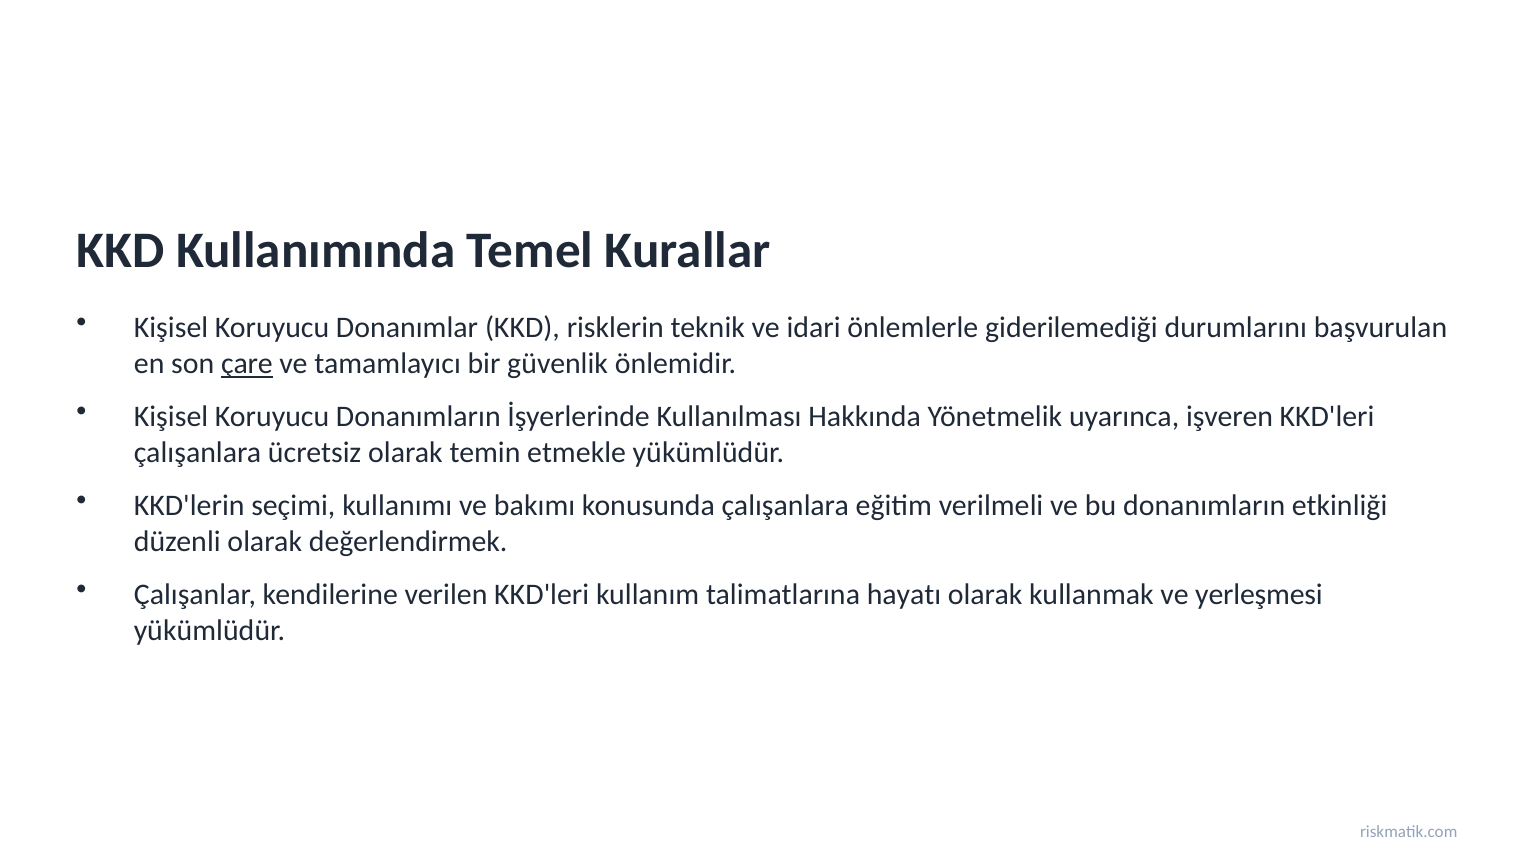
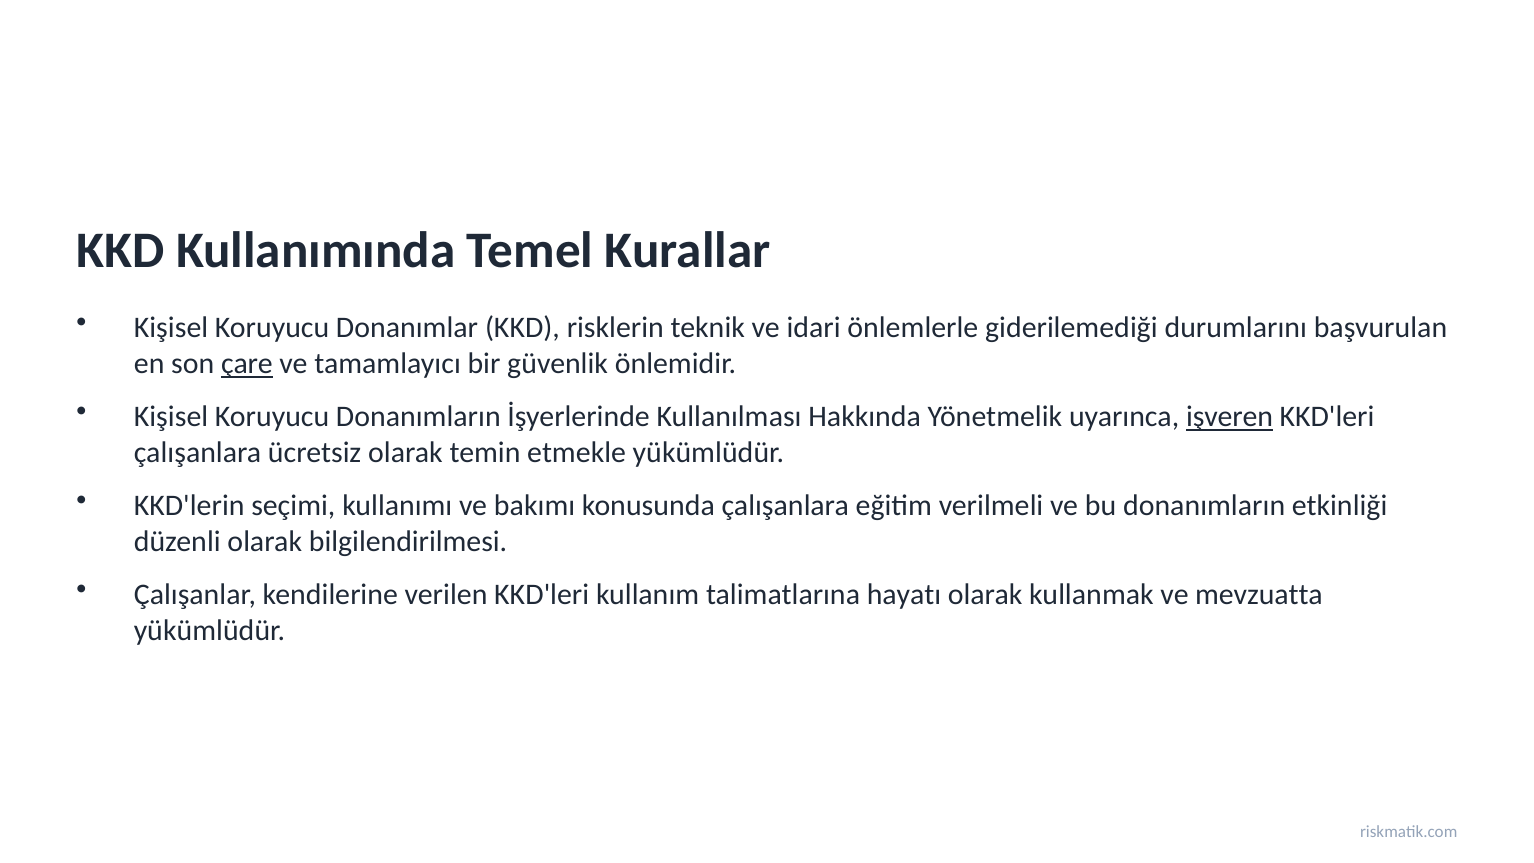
işveren underline: none -> present (1229, 417)
değerlendirmek: değerlendirmek -> bilgilendirilmesi (408, 541)
yerleşmesi: yerleşmesi -> mevzuatta (1259, 594)
